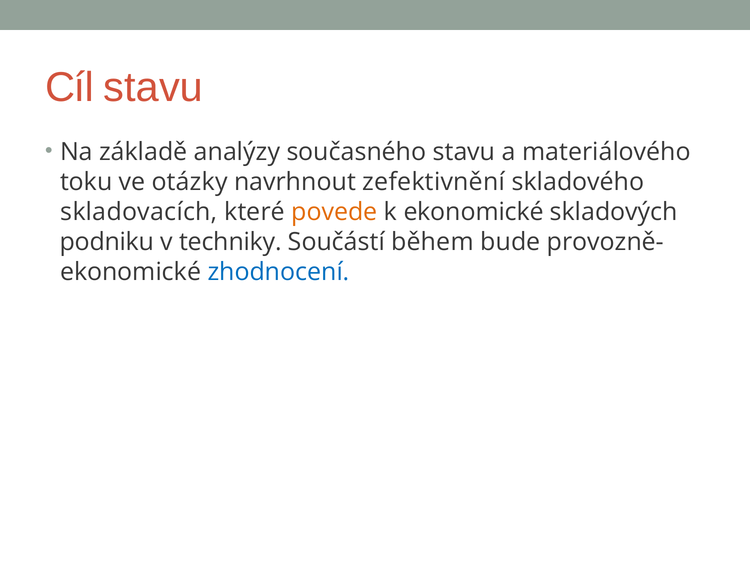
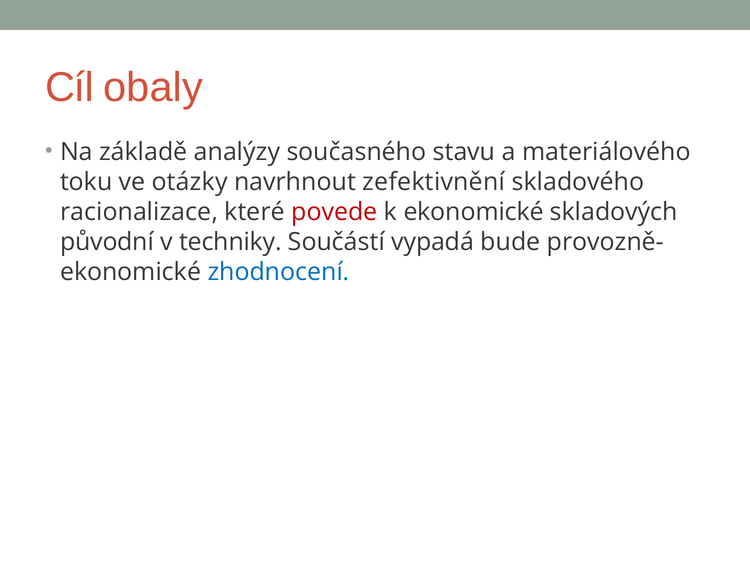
Cíl stavu: stavu -> obaly (153, 87)
skladovacích: skladovacích -> racionalizace (139, 212)
povede colour: orange -> red (334, 212)
podniku: podniku -> původní (107, 242)
během: během -> vypadá (433, 242)
